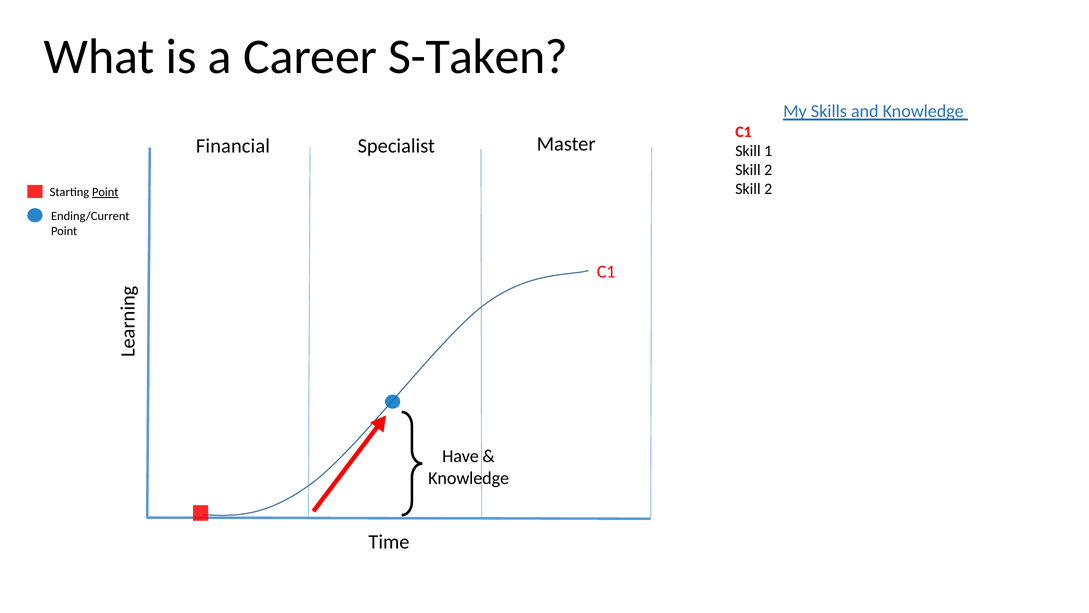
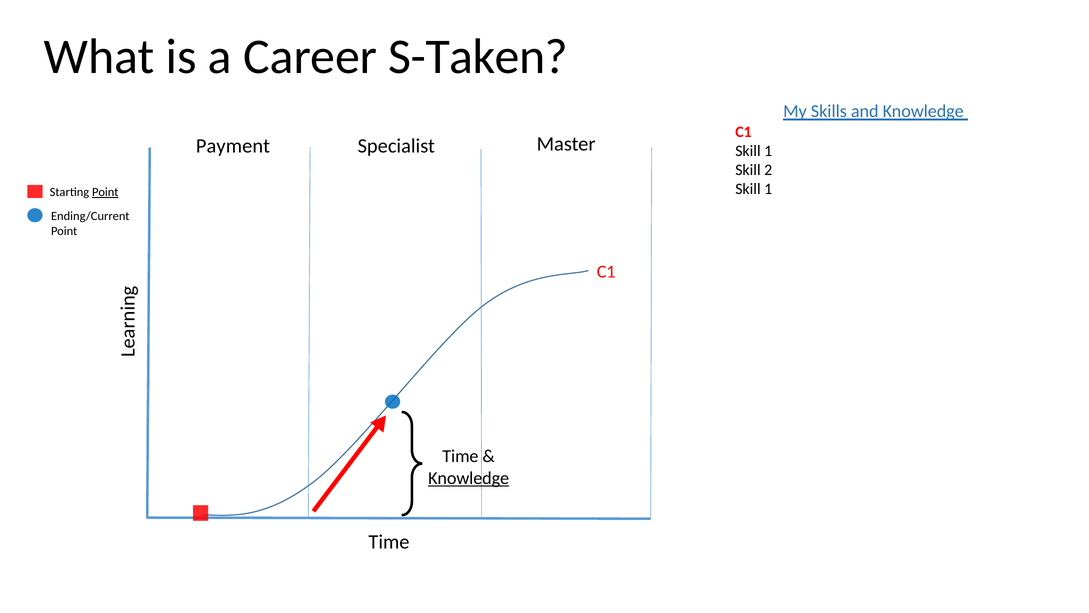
Financial: Financial -> Payment (233, 146)
2: 2 -> 1 (768, 189)
Have: Have -> Time (460, 456)
Knowledge underline: none -> present (469, 478)
